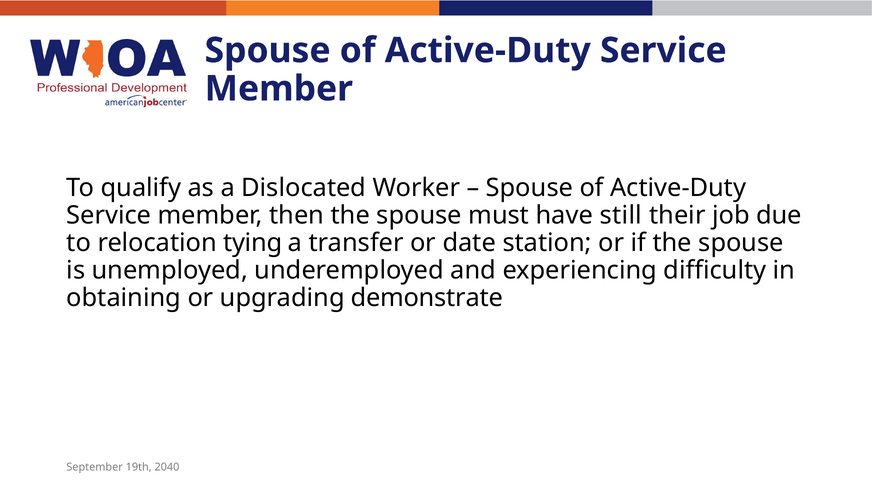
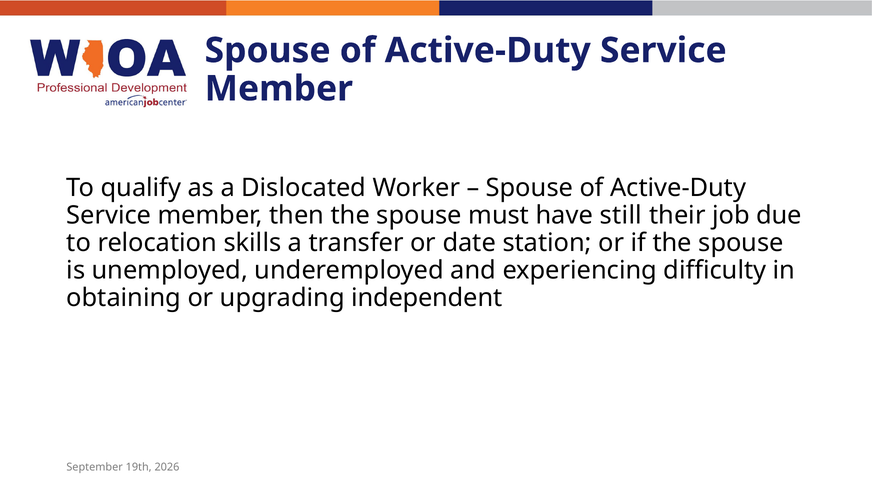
tying: tying -> skills (252, 243)
demonstrate: demonstrate -> independent (427, 298)
2040: 2040 -> 2026 (167, 468)
